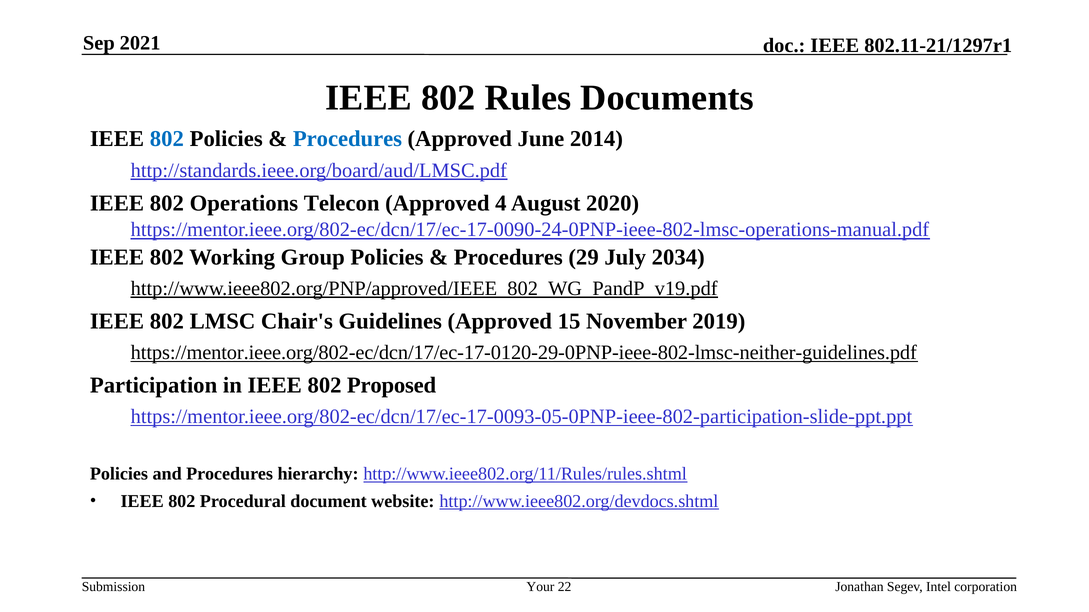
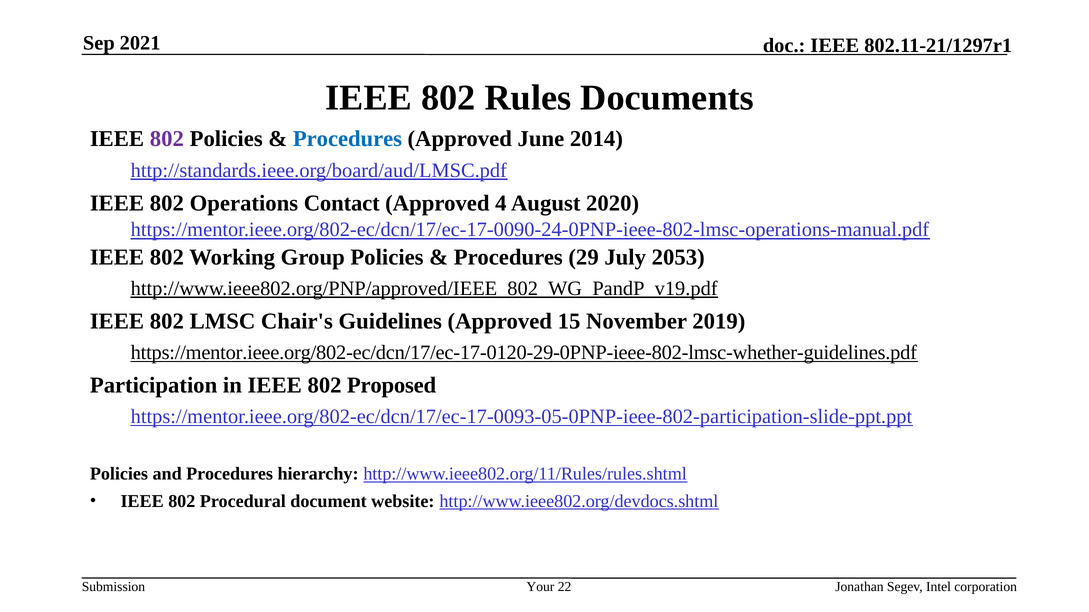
802 colour: blue -> purple (167, 139)
Telecon: Telecon -> Contact (342, 203)
2034: 2034 -> 2053 (678, 257)
https://mentor.ieee.org/802-ec/dcn/17/ec-17-0120-29-0PNP-ieee-802-lmsc-neither-guidelines.pdf: https://mentor.ieee.org/802-ec/dcn/17/ec-17-0120-29-0PNP-ieee-802-lmsc-neither-guidelines.pdf -> https://mentor.ieee.org/802-ec/dcn/17/ec-17-0120-29-0PNP-ieee-802-lmsc-whether-guidelines.pdf (524, 353)
